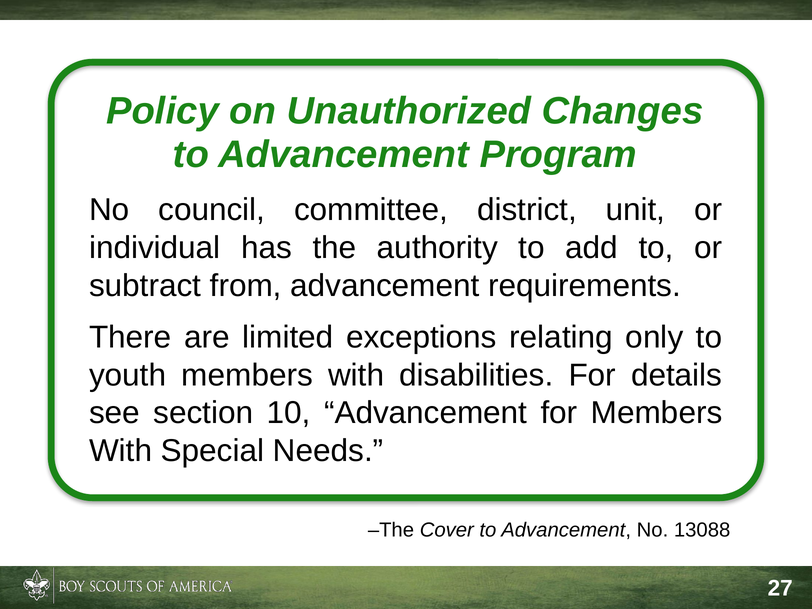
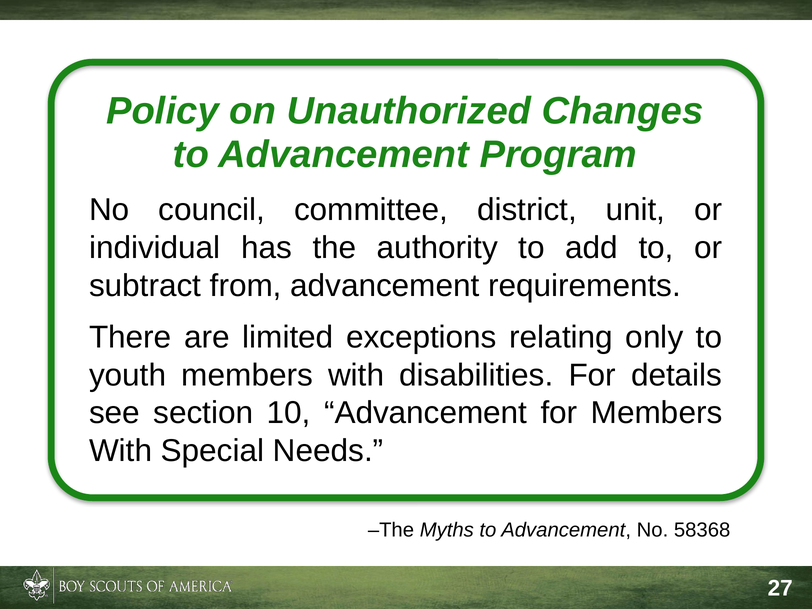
Cover: Cover -> Myths (447, 530)
13088: 13088 -> 58368 (702, 530)
